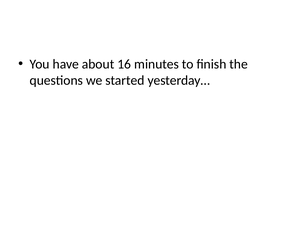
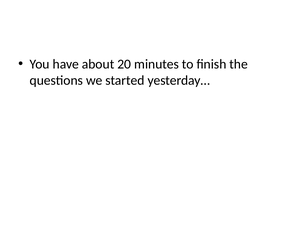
16: 16 -> 20 (124, 64)
